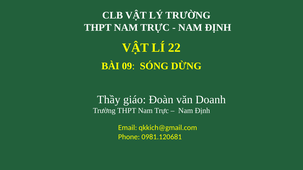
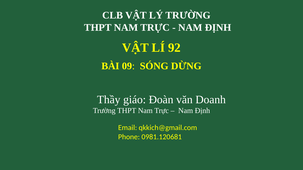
22: 22 -> 92 (174, 48)
